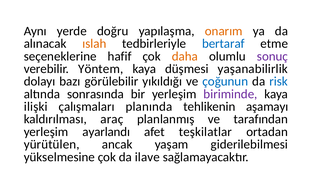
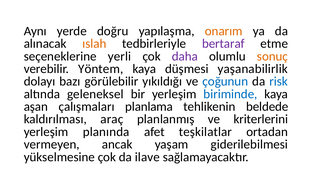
bertaraf colour: blue -> purple (223, 44)
hafif: hafif -> yerli (120, 56)
daha colour: orange -> purple (185, 56)
sonuç colour: purple -> orange (272, 56)
sonrasında: sonrasında -> geleneksel (95, 94)
biriminde colour: purple -> blue (230, 94)
ilişki: ilişki -> aşan (36, 107)
planında: planında -> planlama (149, 107)
aşamayı: aşamayı -> beldede (267, 107)
tarafından: tarafından -> kriterlerini (261, 120)
ayarlandı: ayarlandı -> planında (106, 132)
yürütülen: yürütülen -> vermeyen (52, 145)
